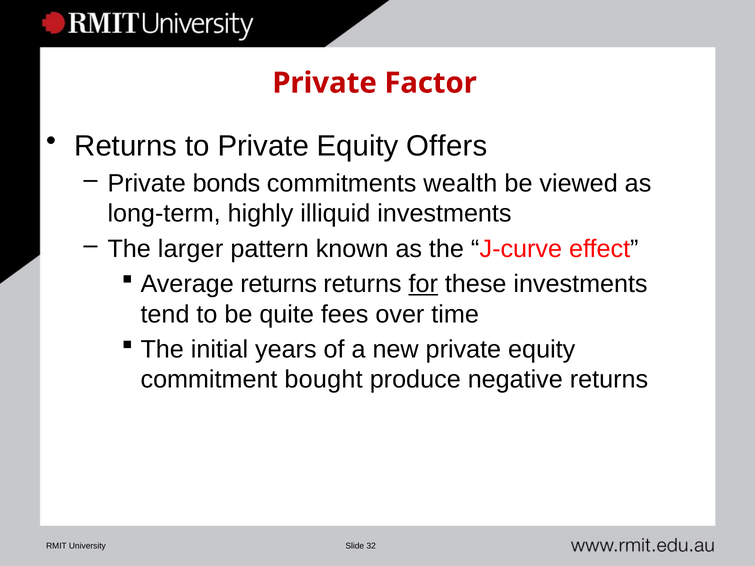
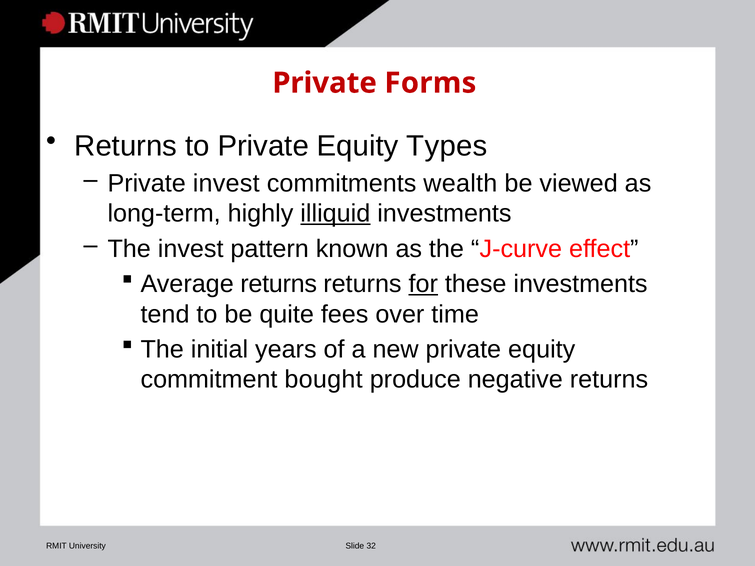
Factor: Factor -> Forms (430, 83)
Offers: Offers -> Types (447, 146)
Private bonds: bonds -> invest (226, 184)
illiquid underline: none -> present (335, 214)
The larger: larger -> invest (191, 249)
